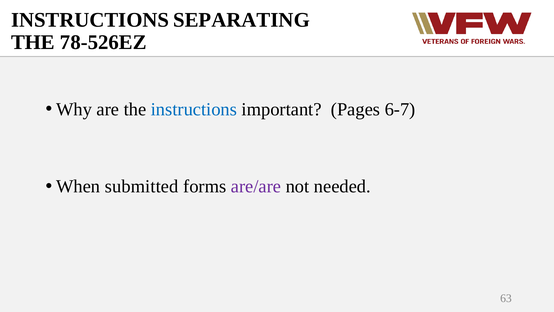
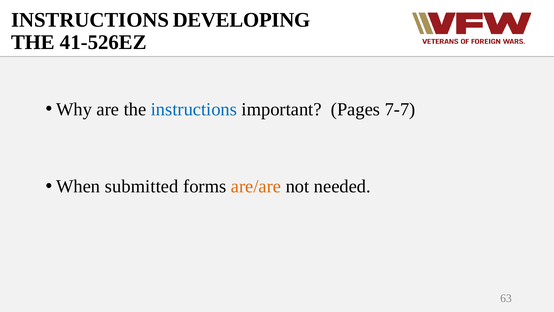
SEPARATING: SEPARATING -> DEVELOPING (242, 20)
78-526EZ: 78-526EZ -> 41-526EZ (103, 42)
6-7: 6-7 -> 7-7 (400, 109)
are/are colour: purple -> orange (256, 186)
